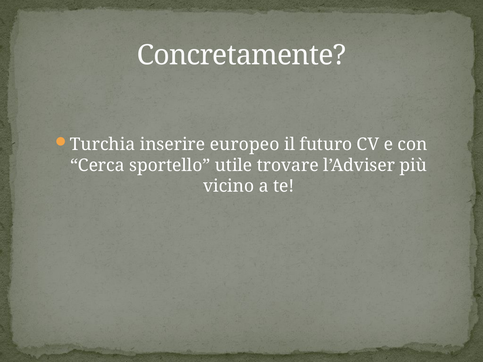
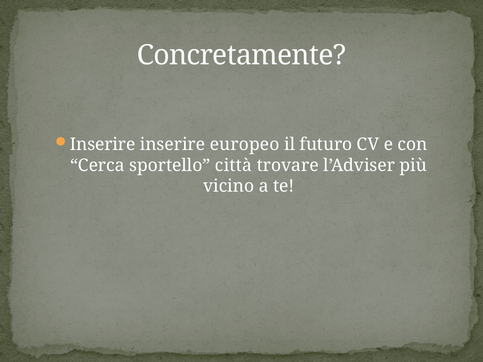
Turchia: Turchia -> Inserire (103, 144)
utile: utile -> città (233, 165)
